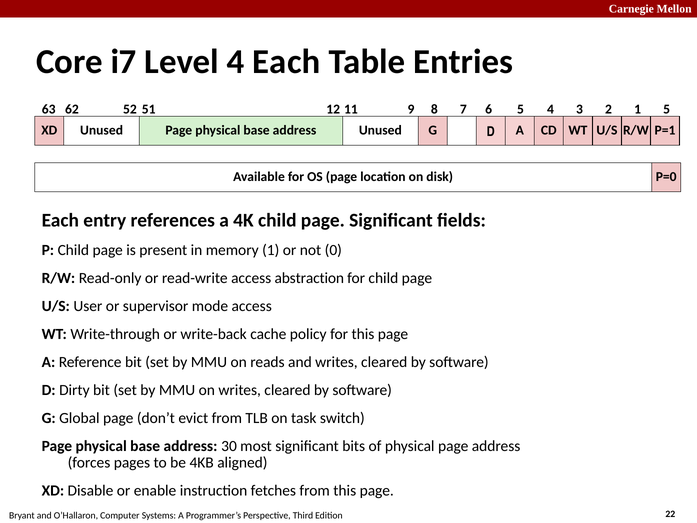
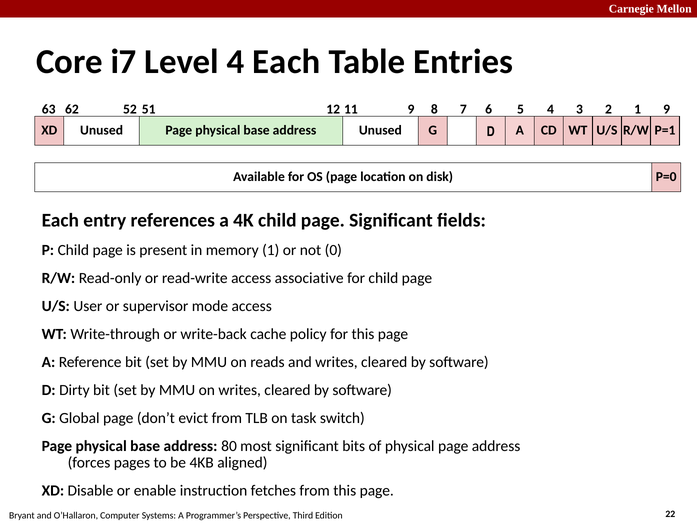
1 5: 5 -> 9 (667, 109)
abstraction: abstraction -> associative (309, 278)
30: 30 -> 80 (229, 446)
